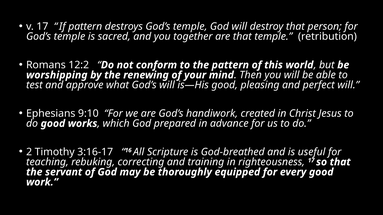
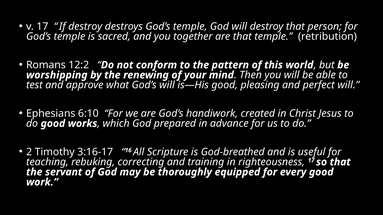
If pattern: pattern -> destroy (85, 27)
9:10: 9:10 -> 6:10 (88, 114)
